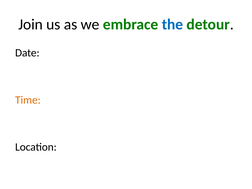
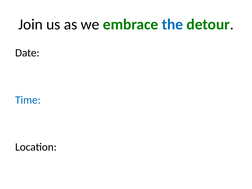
Time colour: orange -> blue (28, 100)
